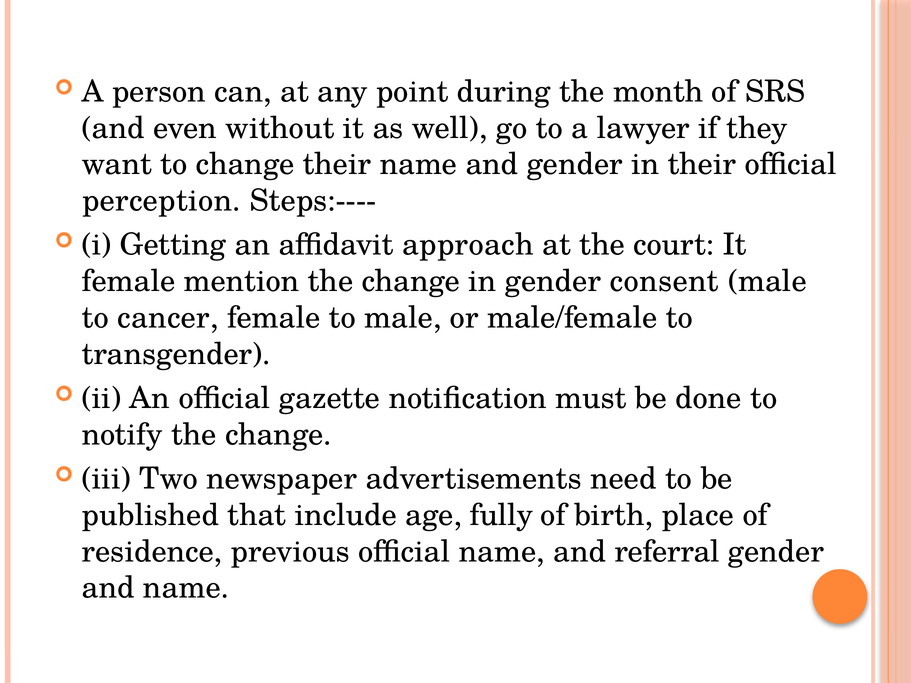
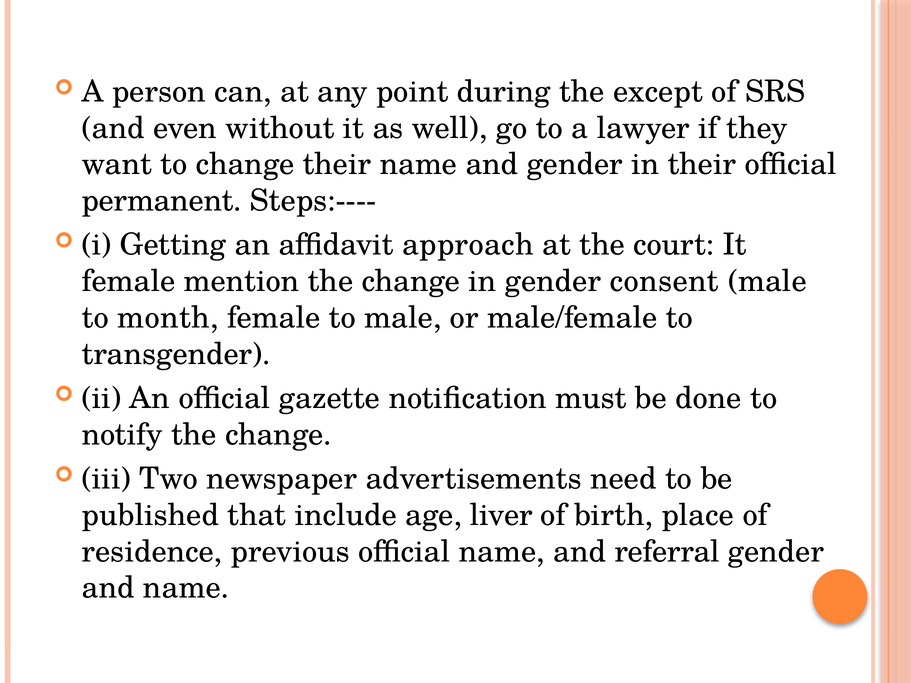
month: month -> except (658, 92)
perception: perception -> permanent (162, 201)
cancer: cancer -> month (168, 318)
fully: fully -> liver (501, 515)
